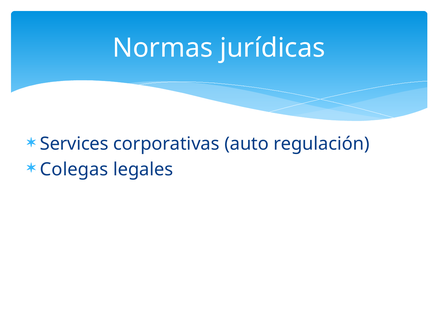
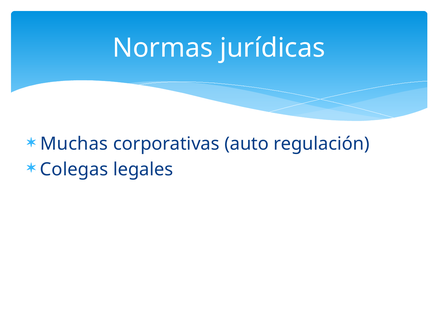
Services: Services -> Muchas (74, 144)
